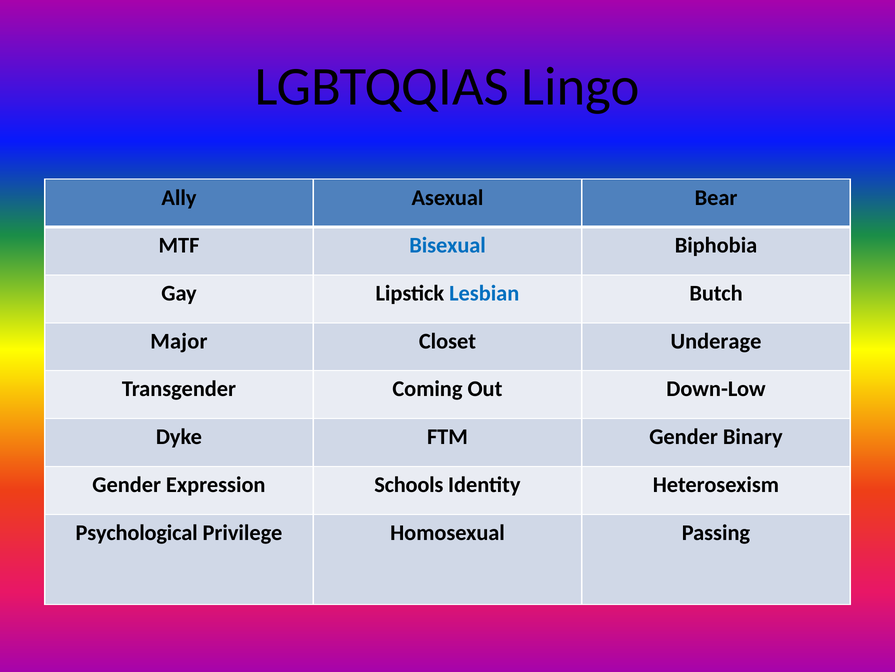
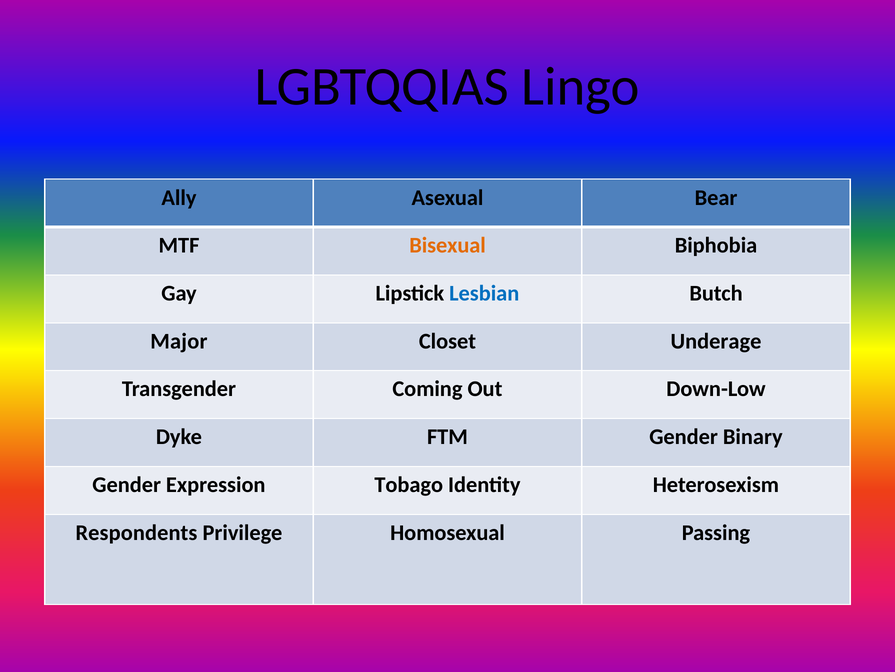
Bisexual colour: blue -> orange (448, 245)
Schools: Schools -> Tobago (409, 484)
Psychological: Psychological -> Respondents (136, 532)
